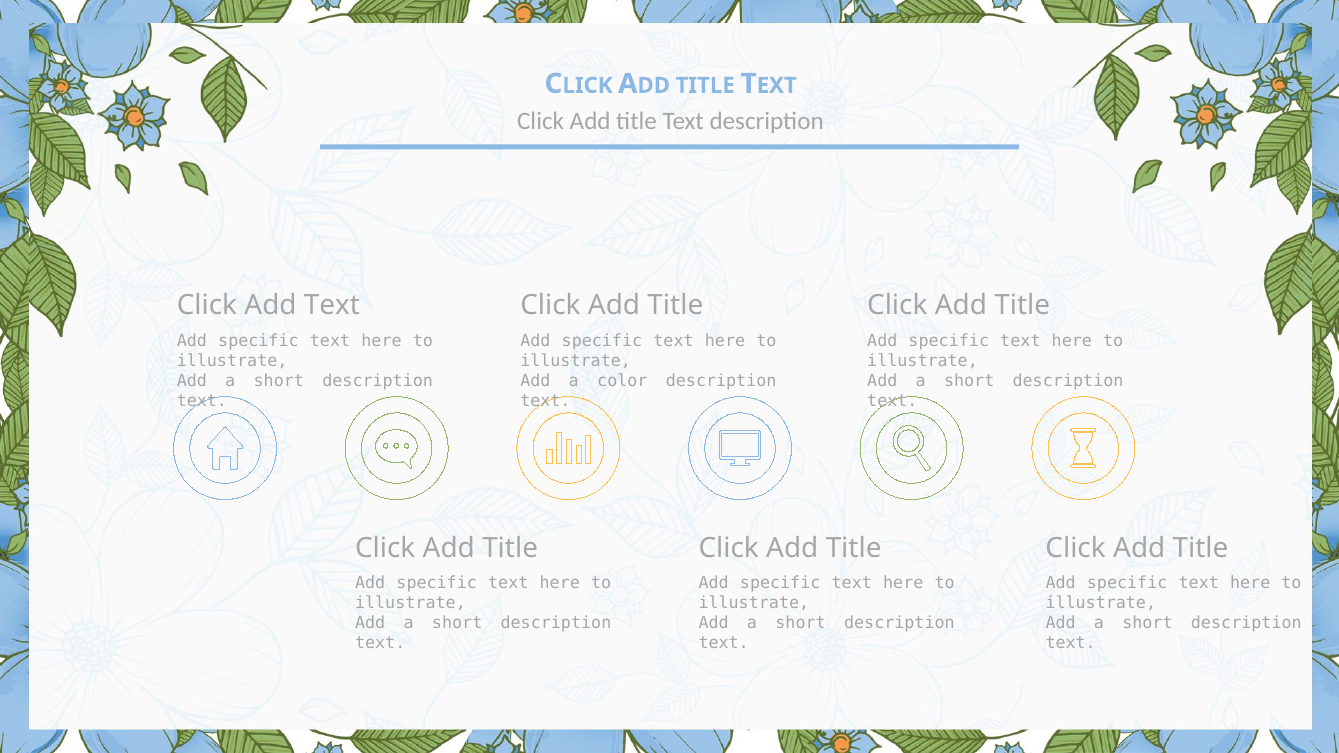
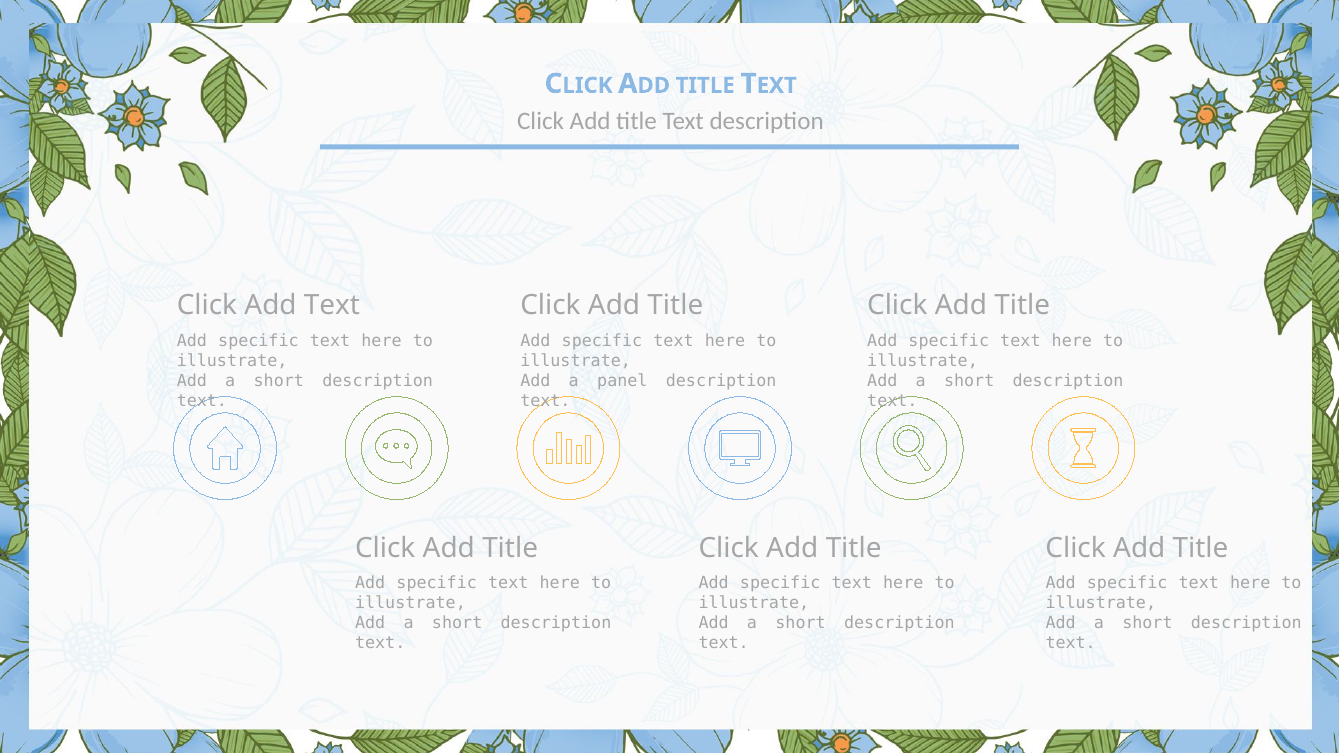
color: color -> panel (622, 381)
